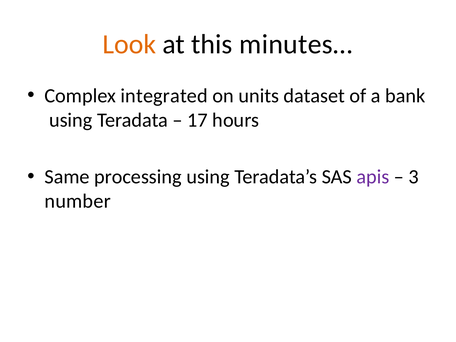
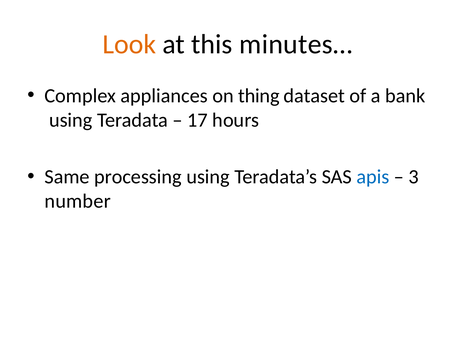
integrated: integrated -> appliances (164, 96)
units: units -> thing (259, 96)
apis colour: purple -> blue (373, 177)
